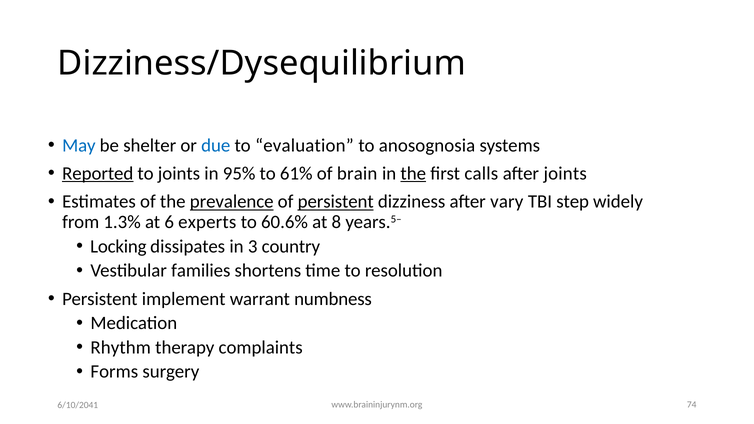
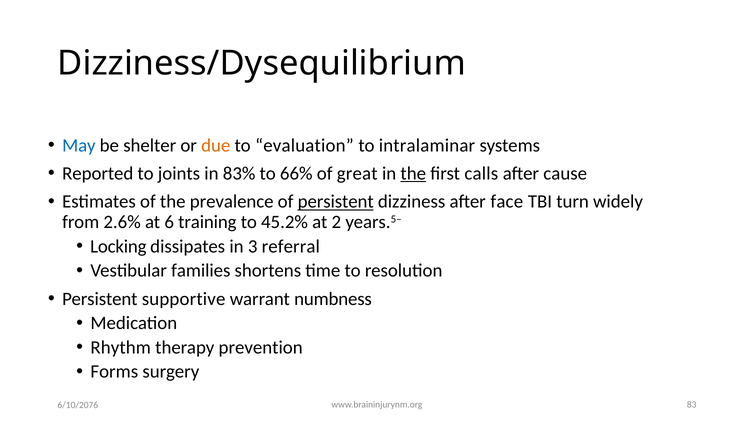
due colour: blue -> orange (216, 145)
anosognosia: anosognosia -> intralaminar (427, 145)
Reported underline: present -> none (98, 174)
95%: 95% -> 83% (239, 174)
61%: 61% -> 66% (296, 174)
brain: brain -> great (357, 174)
after joints: joints -> cause (565, 174)
prevalence underline: present -> none (232, 202)
vary: vary -> face (507, 202)
step: step -> turn (573, 202)
1.3%: 1.3% -> 2.6% (122, 222)
experts: experts -> training (207, 222)
60.6%: 60.6% -> 45.2% (284, 222)
8: 8 -> 2 (336, 222)
country: country -> referral (291, 246)
implement: implement -> supportive (184, 299)
complaints: complaints -> prevention (261, 347)
74: 74 -> 83 (692, 405)
6/10/2041: 6/10/2041 -> 6/10/2076 (78, 405)
